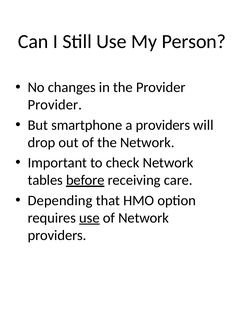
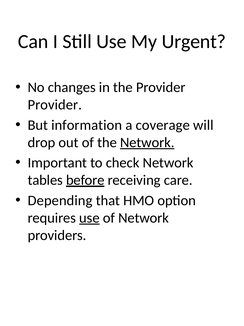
Person: Person -> Urgent (194, 42)
smartphone: smartphone -> information (87, 125)
a providers: providers -> coverage (163, 125)
Network underline: none -> present (147, 142)
